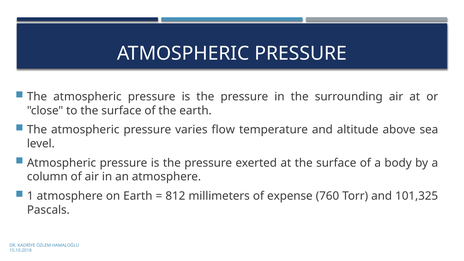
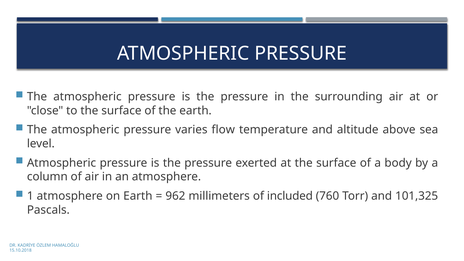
812: 812 -> 962 (175, 196)
expense: expense -> included (290, 196)
